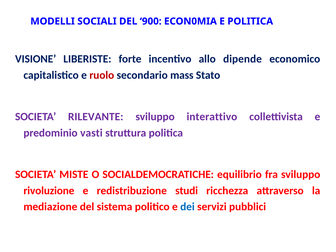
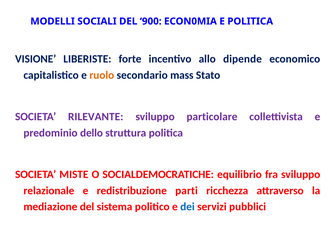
ruolo colour: red -> orange (102, 75)
interattivo: interattivo -> particolare (212, 117)
vasti: vasti -> dello (91, 133)
rivoluzione: rivoluzione -> relazionale (49, 191)
studi: studi -> parti (186, 191)
